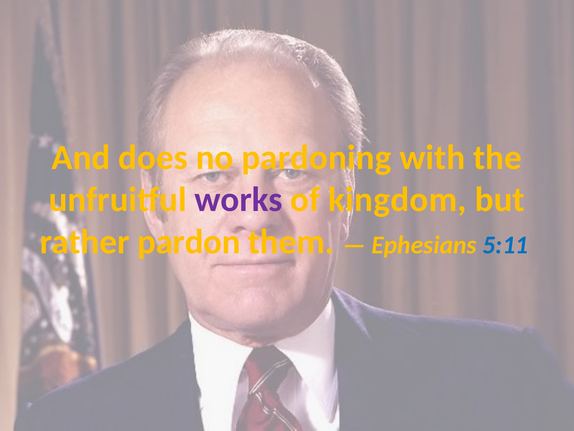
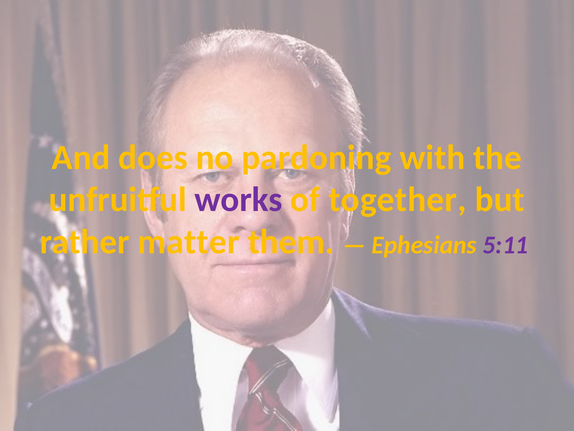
kingdom: kingdom -> together (397, 199)
pardon: pardon -> matter (189, 242)
5:11 colour: blue -> purple (505, 245)
